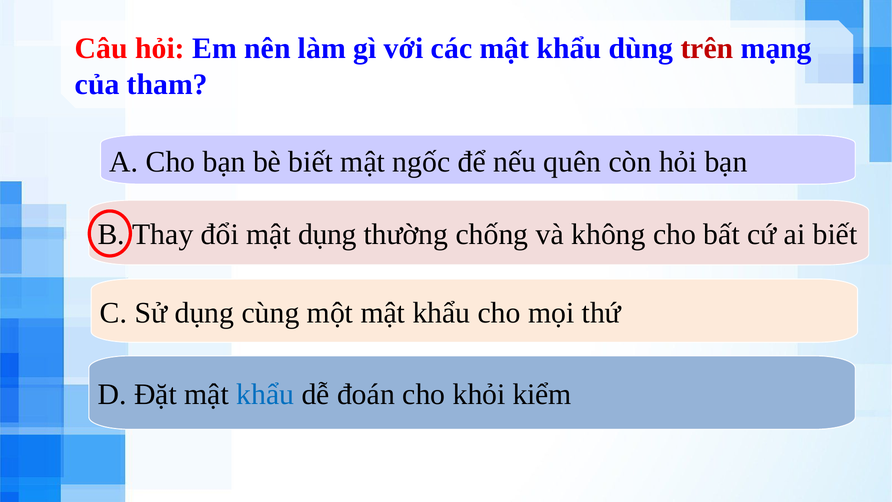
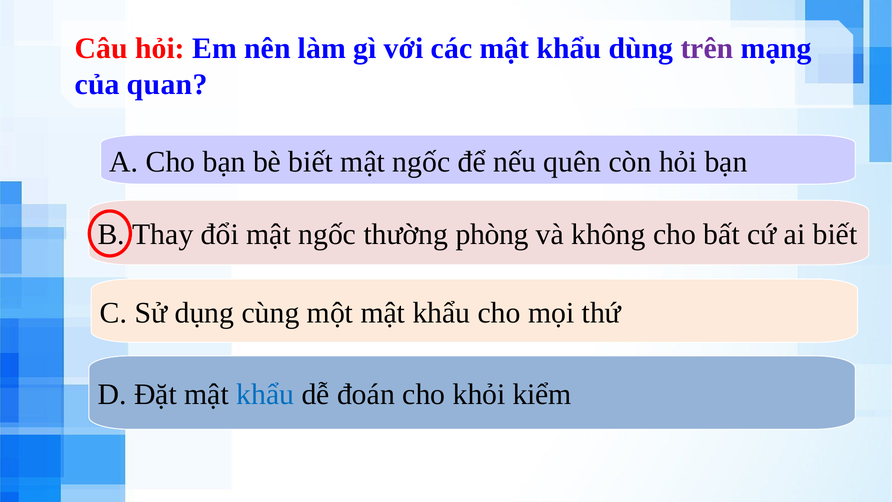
trên colour: red -> purple (707, 48)
tham: tham -> quan (167, 84)
đổi mật dụng: dụng -> ngốc (327, 235)
chống: chống -> phòng (492, 235)
